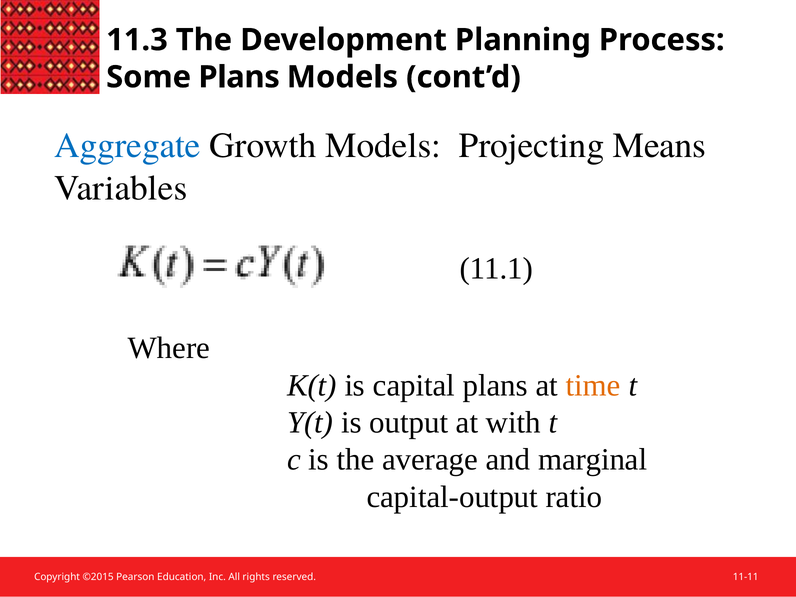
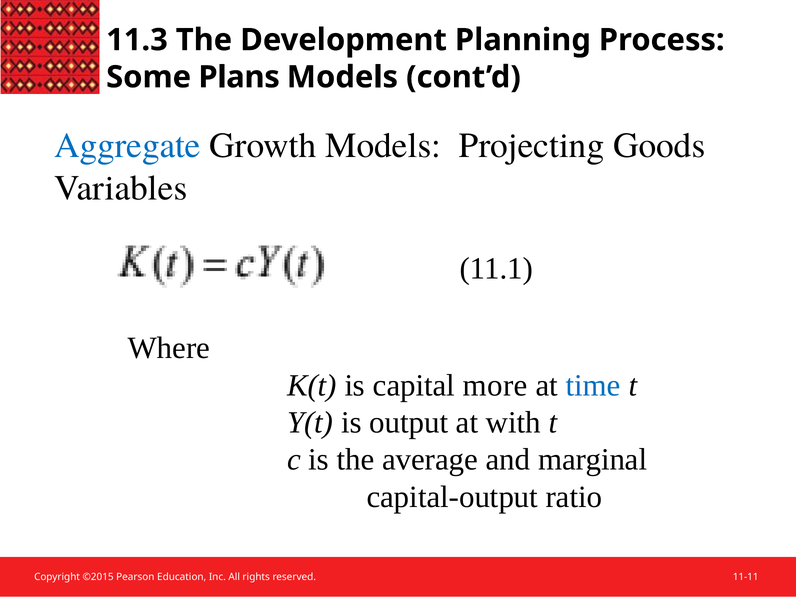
Means: Means -> Goods (659, 145)
capital plans: plans -> more (495, 385)
time colour: orange -> blue (593, 385)
